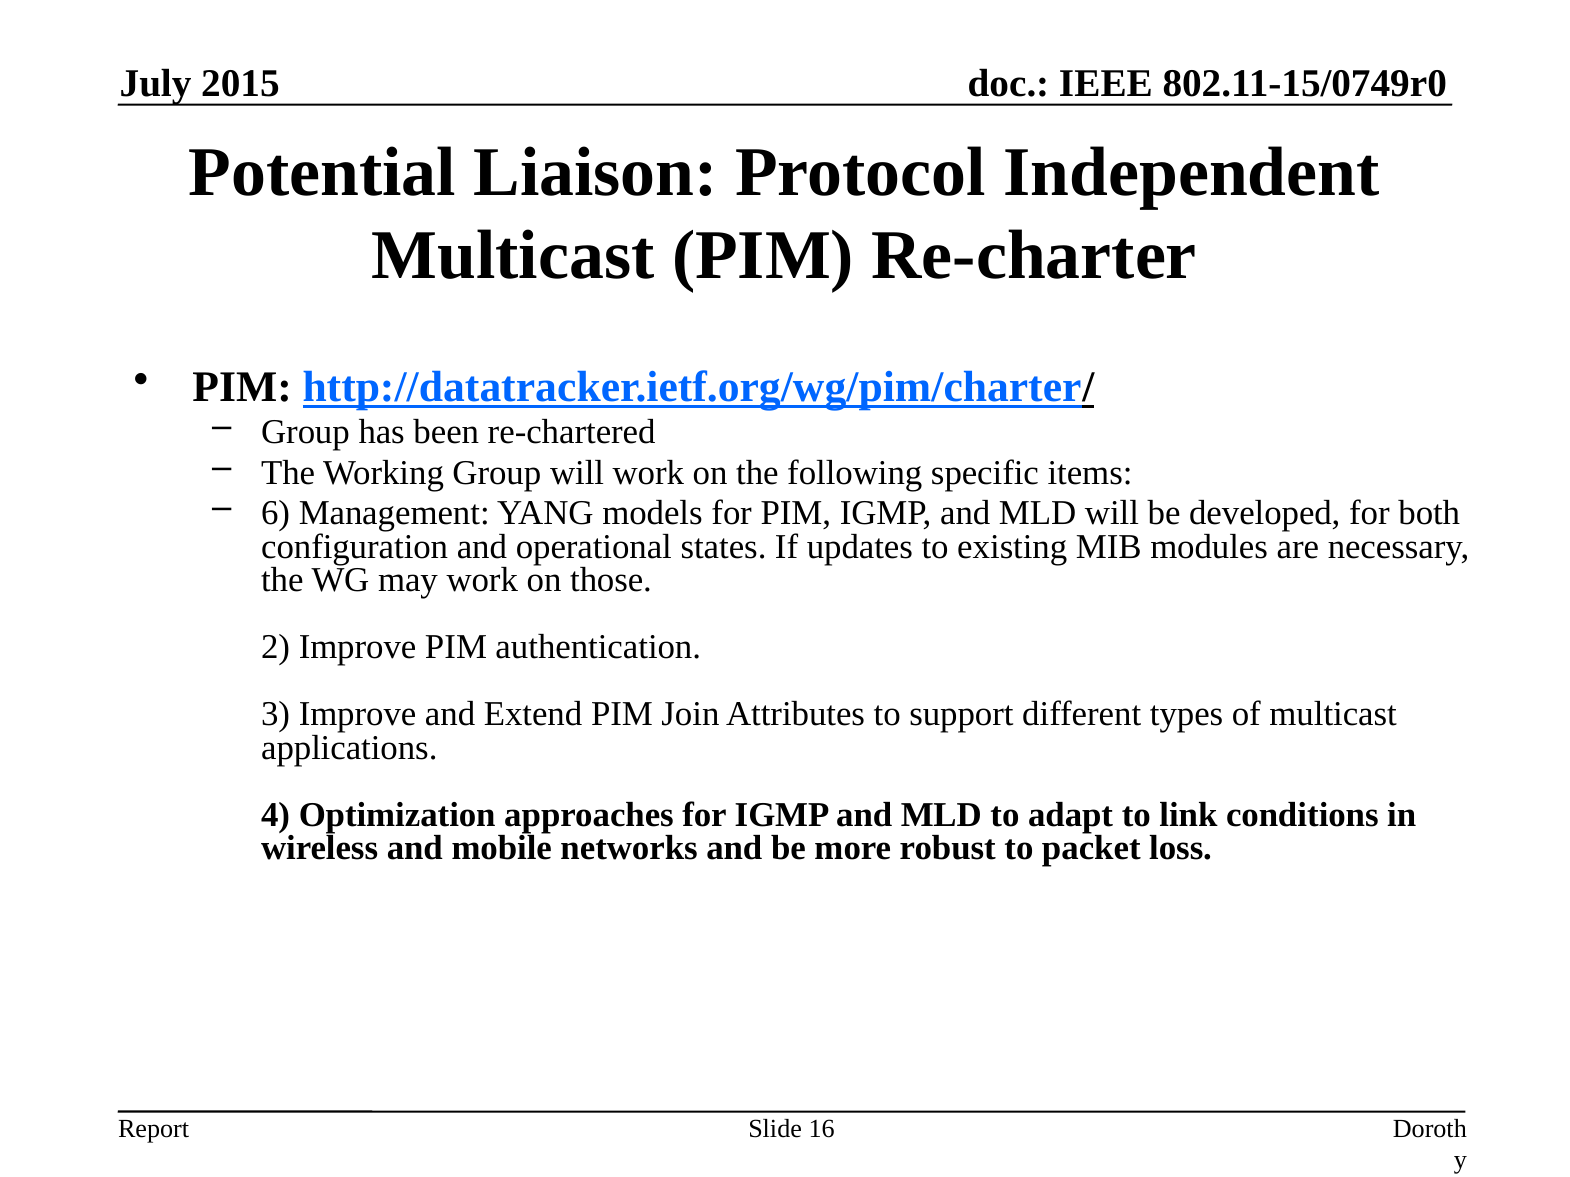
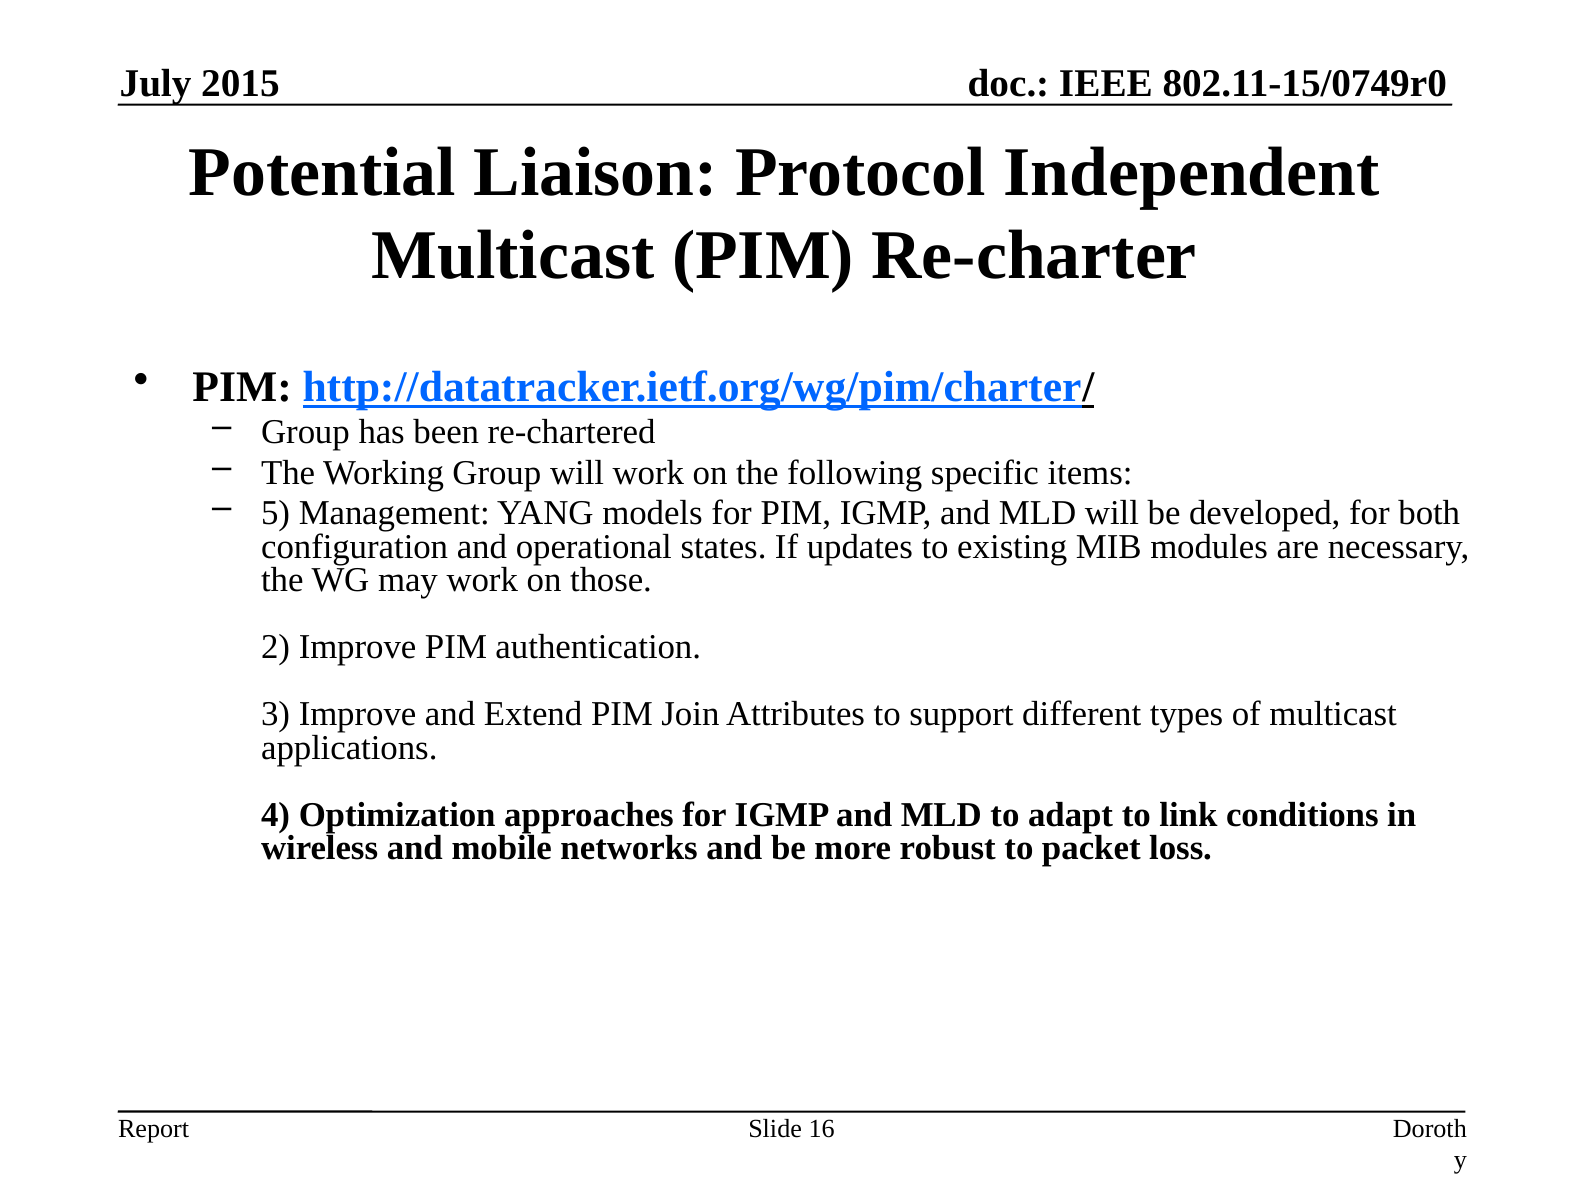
6: 6 -> 5 (276, 514)
